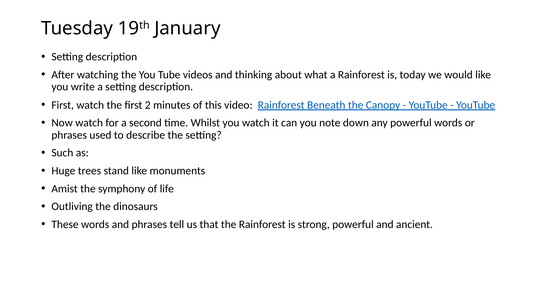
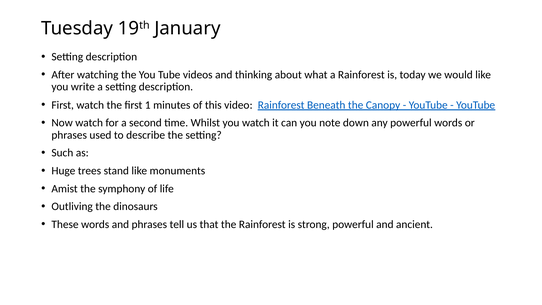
2: 2 -> 1 (148, 105)
